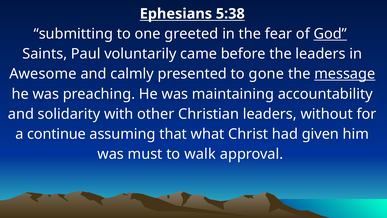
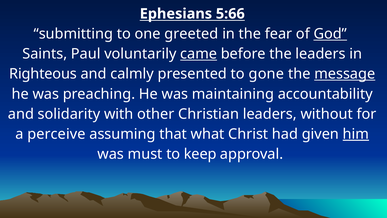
5:38: 5:38 -> 5:66 (230, 14)
came underline: none -> present (199, 54)
Awesome: Awesome -> Righteous (43, 74)
continue: continue -> perceive (56, 134)
him underline: none -> present (356, 134)
walk: walk -> keep (200, 154)
